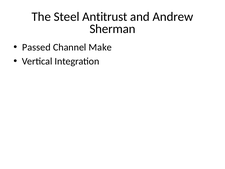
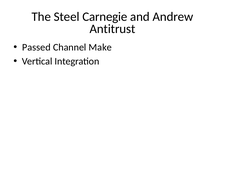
Antitrust: Antitrust -> Carnegie (105, 17)
Sherman: Sherman -> Antitrust (112, 29)
